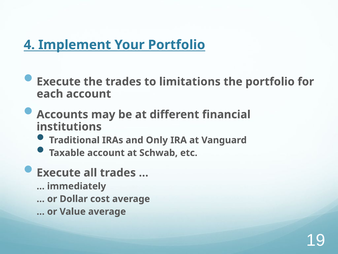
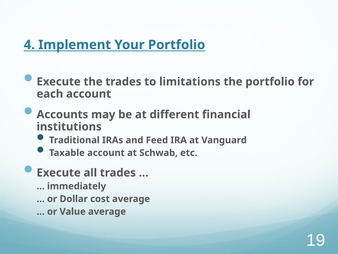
Only: Only -> Feed (157, 140)
